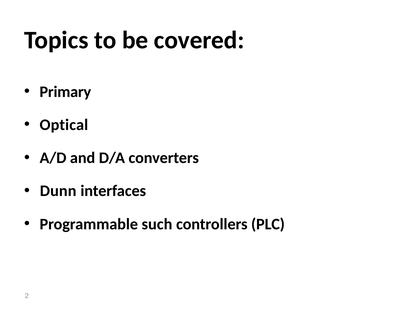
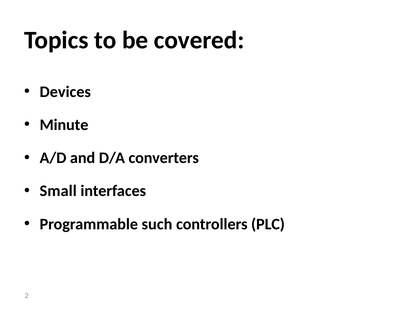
Primary: Primary -> Devices (65, 92)
Optical: Optical -> Minute (64, 125)
Dunn: Dunn -> Small (58, 191)
